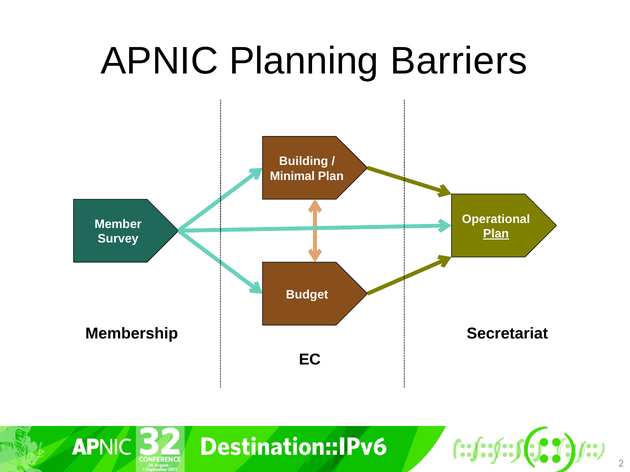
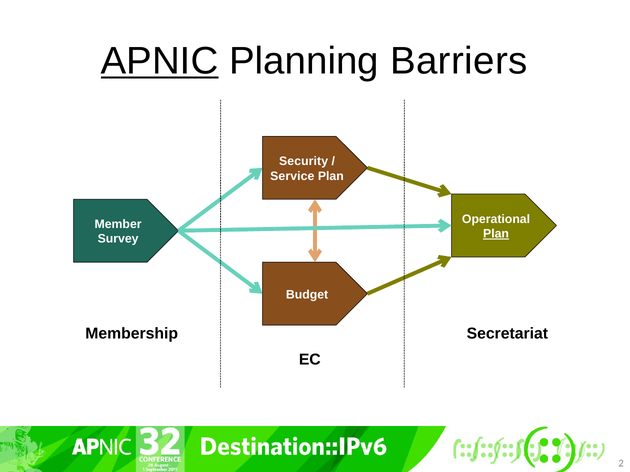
APNIC underline: none -> present (160, 61)
Building: Building -> Security (304, 161)
Minimal: Minimal -> Service (292, 176)
